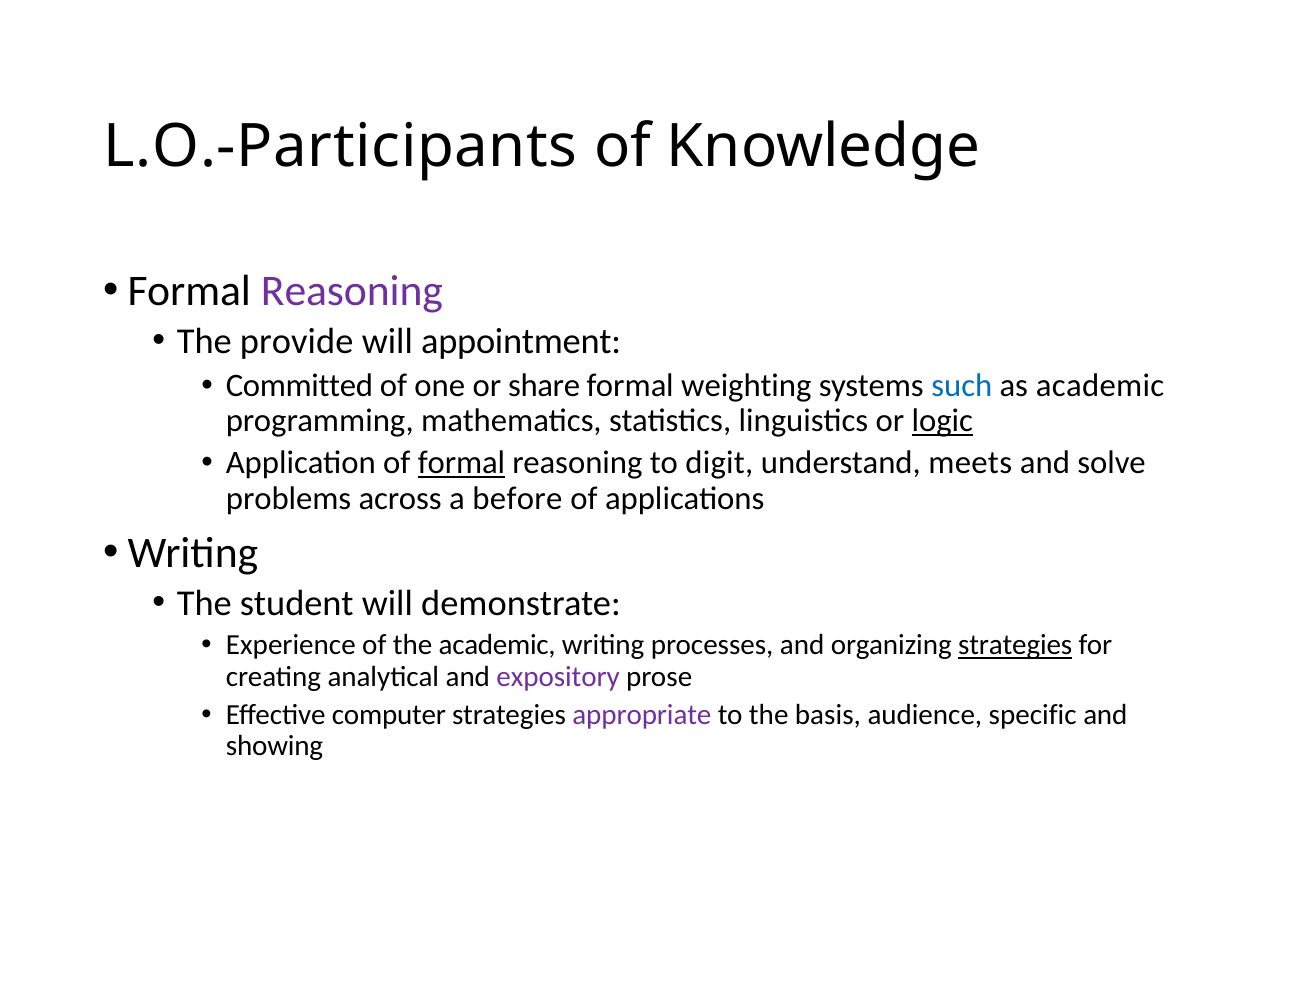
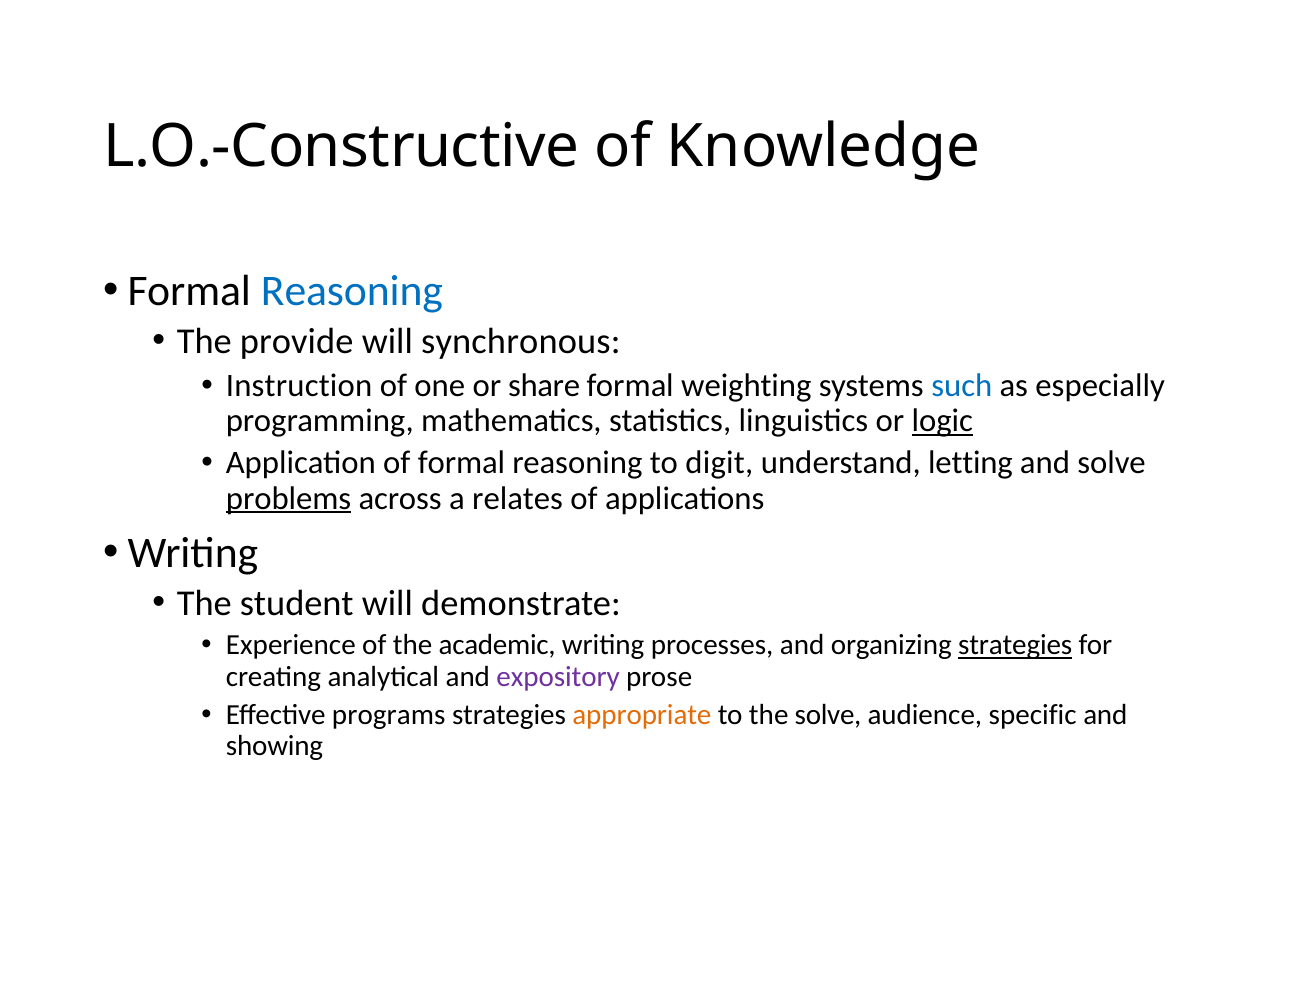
L.O.-Participants: L.O.-Participants -> L.O.-Constructive (341, 147)
Reasoning colour: purple -> blue (352, 291)
appointment: appointment -> synchronous (521, 341)
Committed: Committed -> Instruction (299, 386)
as academic: academic -> especially (1100, 386)
formal underline: present -> none (461, 463)
meets: meets -> letting (970, 463)
problems underline: none -> present (289, 499)
before: before -> relates (518, 499)
computer: computer -> programs (389, 715)
appropriate colour: purple -> orange (642, 715)
the basis: basis -> solve (828, 715)
